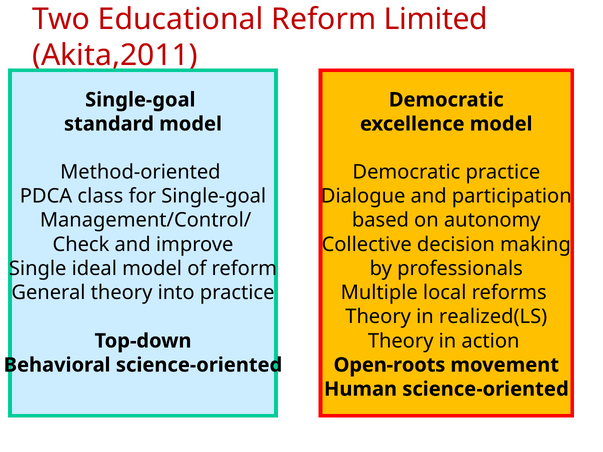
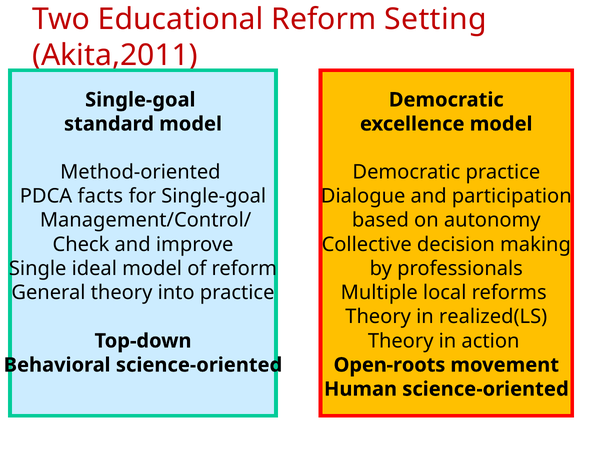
Limited: Limited -> Setting (436, 19)
class: class -> facts (100, 196)
